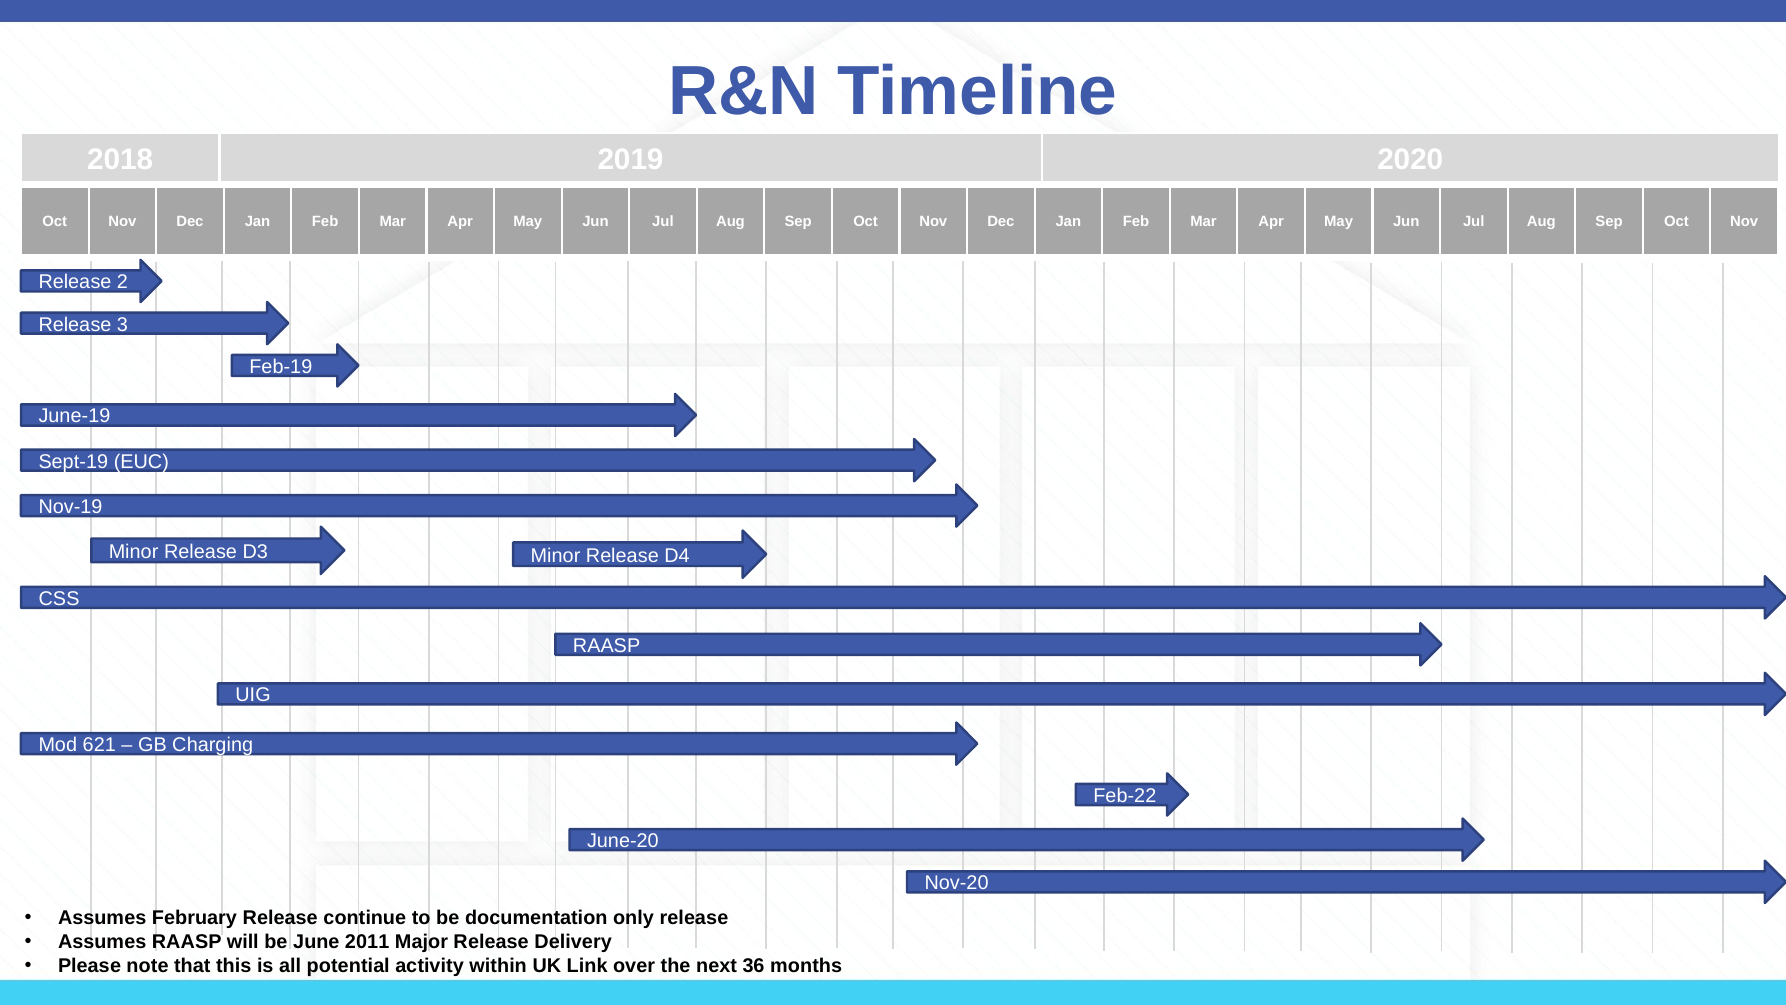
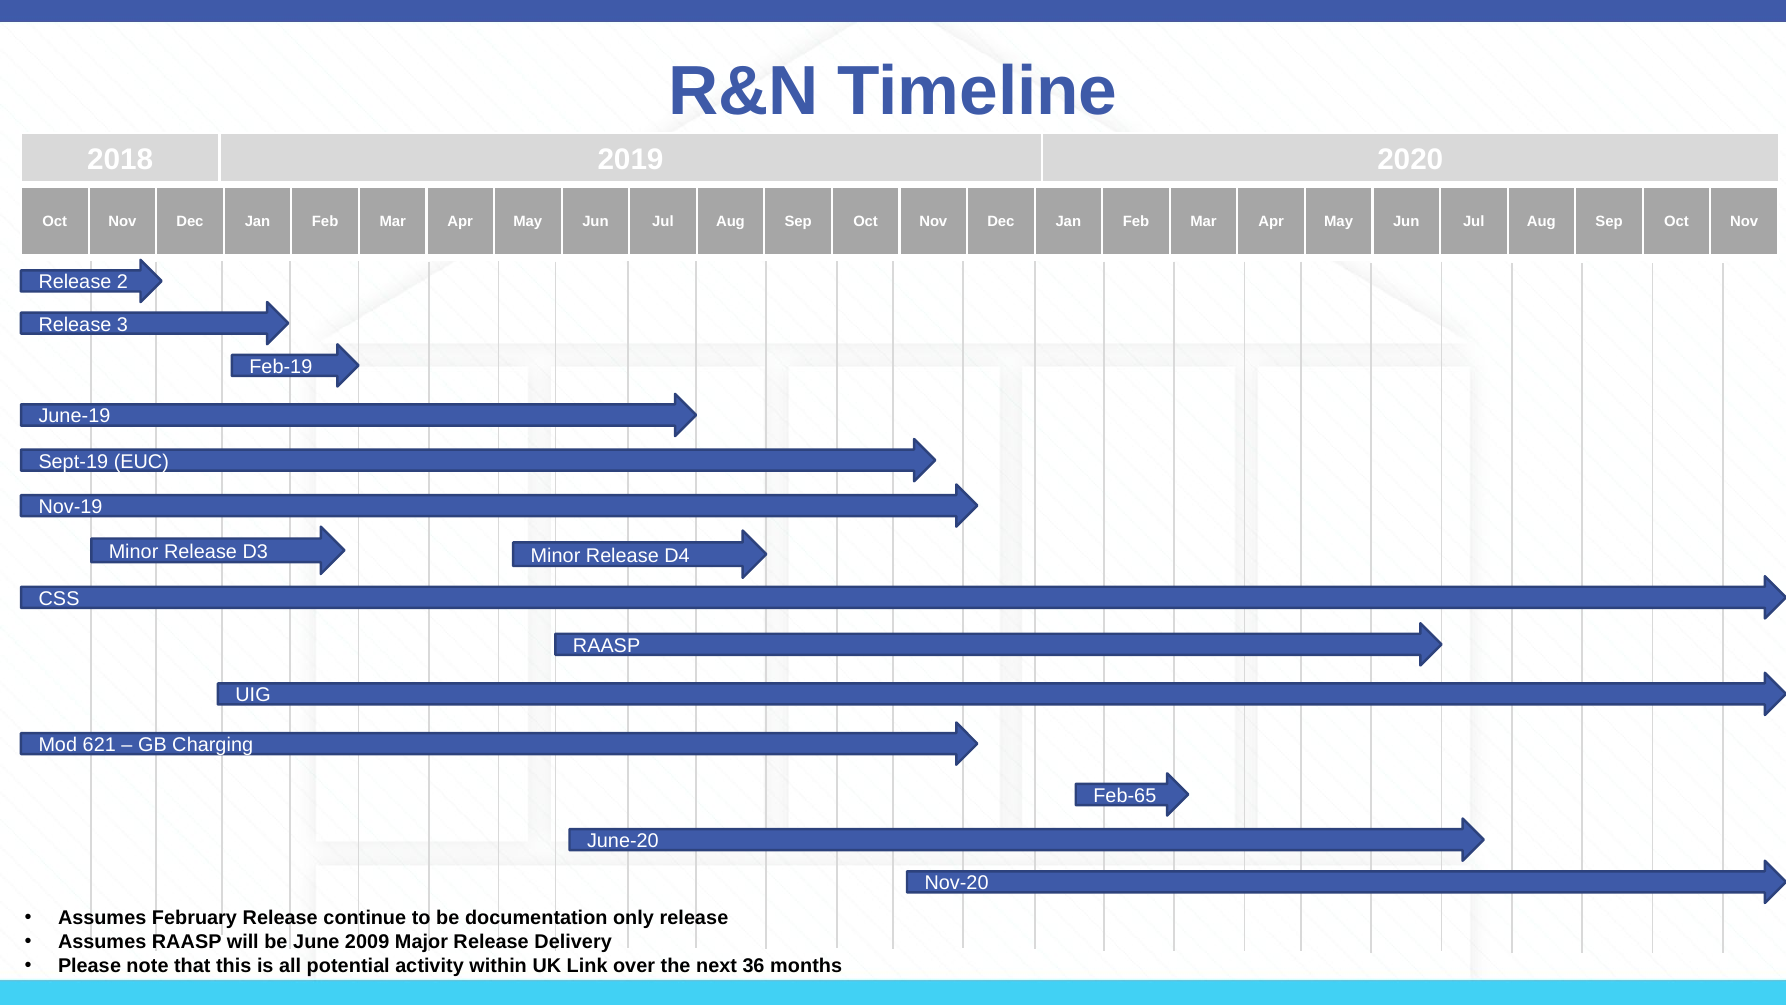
Feb-22: Feb-22 -> Feb-65 (1125, 796)
2011: 2011 -> 2009 (367, 942)
